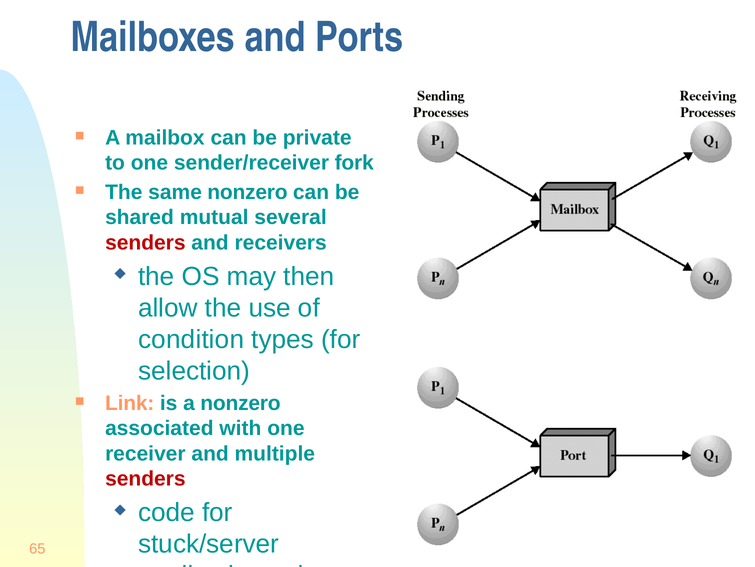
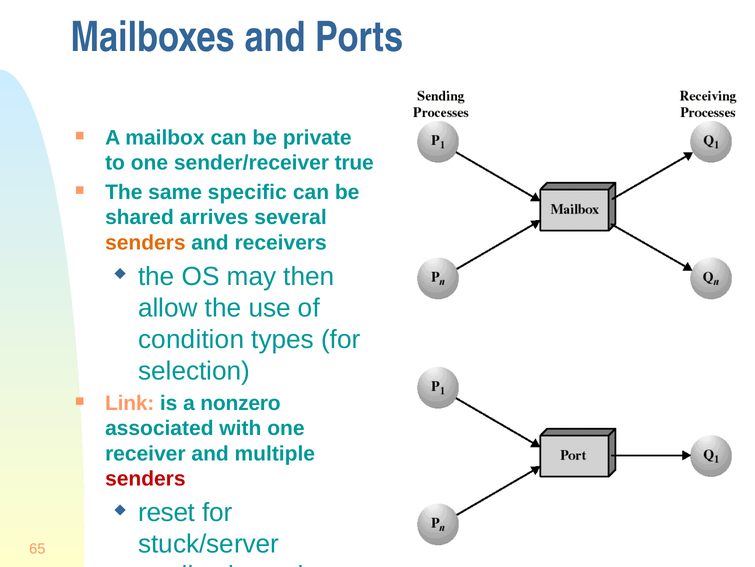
fork: fork -> true (354, 163)
same nonzero: nonzero -> specific (247, 192)
mutual: mutual -> arrives (214, 217)
senders colour: red -> orange (145, 242)
code: code -> reset (167, 512)
